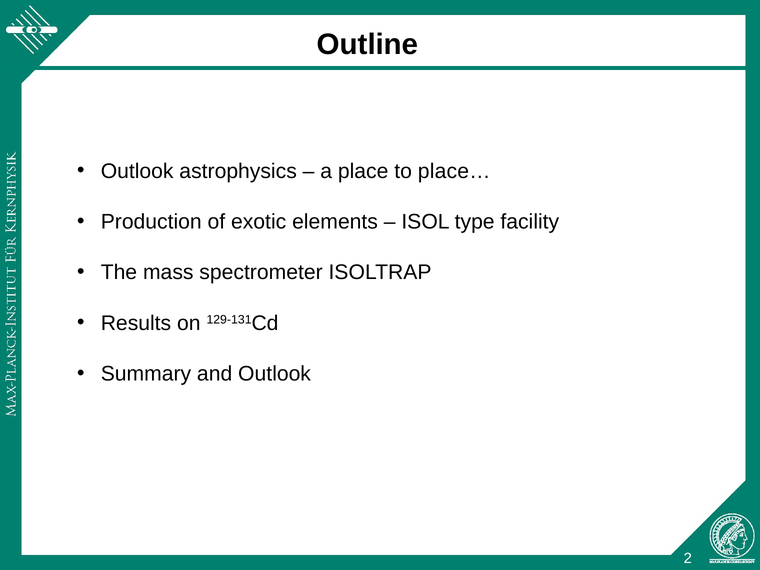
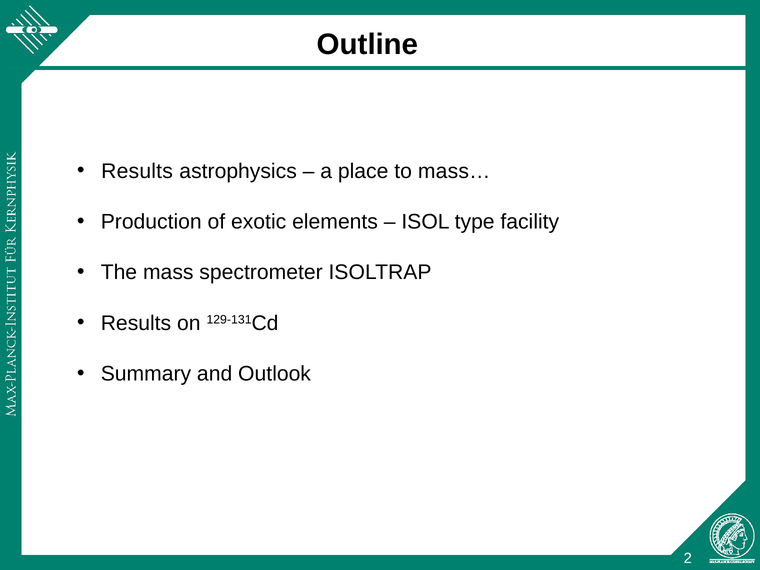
Outlook: Outlook -> Results (137, 171)
place…: place… -> mass… (454, 171)
